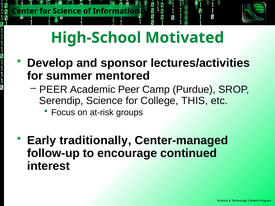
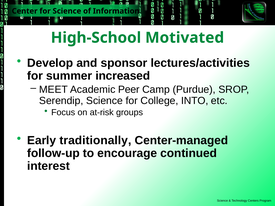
mentored: mentored -> increased (123, 76)
PEER: PEER -> MEET (53, 90)
THIS: THIS -> INTO (195, 101)
